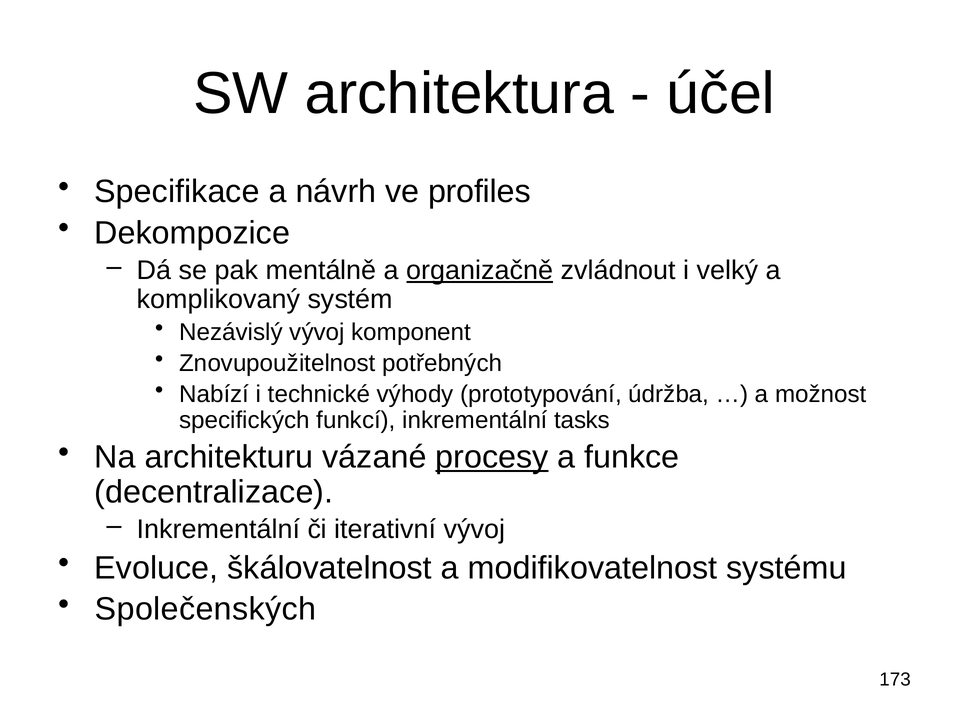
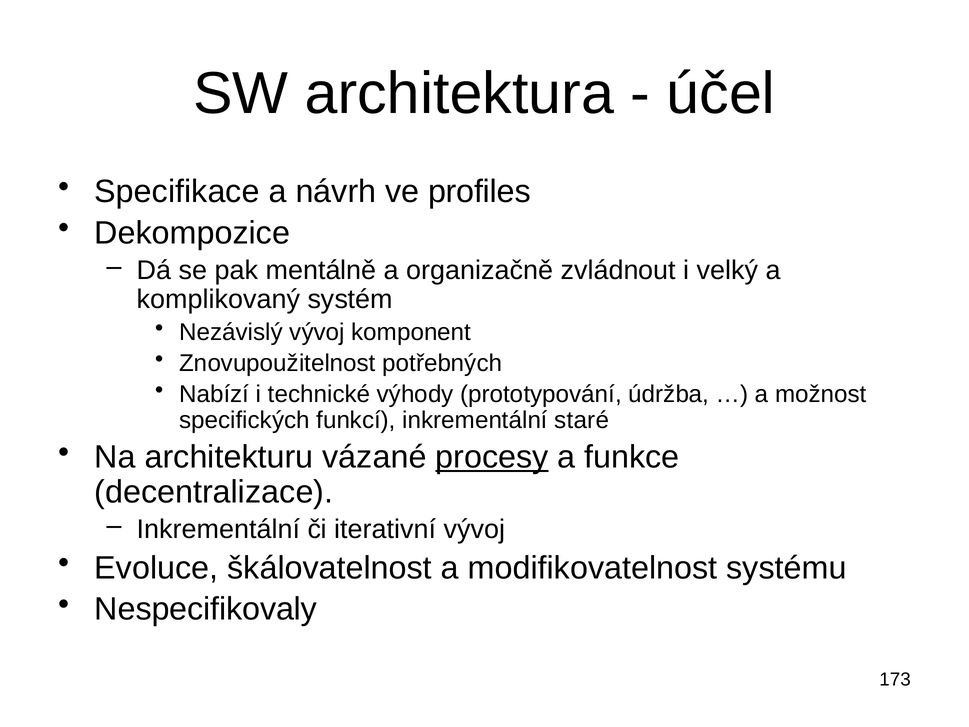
organizačně underline: present -> none (480, 270)
tasks: tasks -> staré (582, 420)
Společenských: Společenských -> Nespecifikovaly (206, 609)
